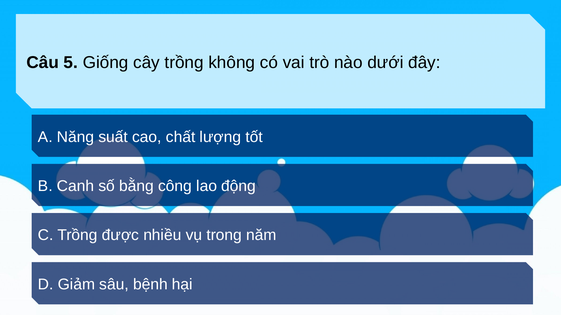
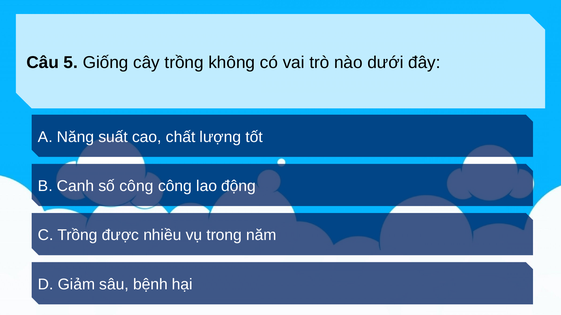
số bằng: bằng -> công (136, 186)
